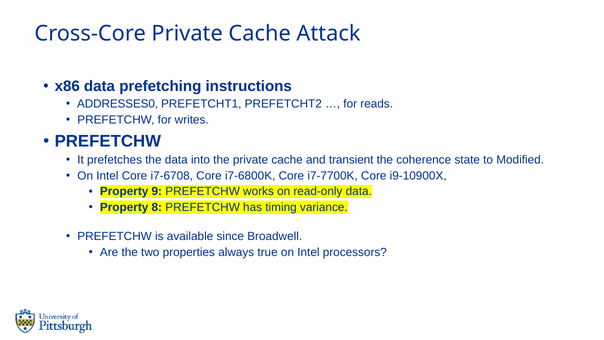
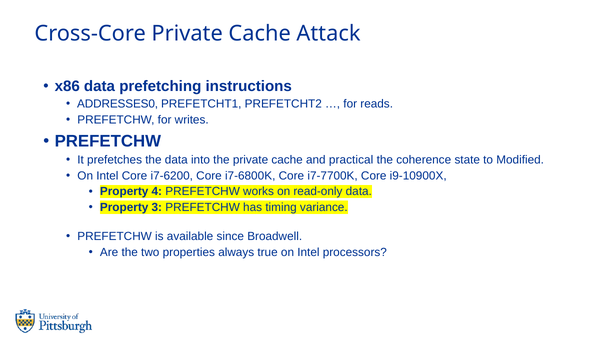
transient: transient -> practical (351, 160)
i7-6708: i7-6708 -> i7-6200 (172, 176)
9: 9 -> 4 (157, 191)
8: 8 -> 3 (157, 207)
